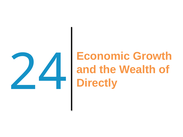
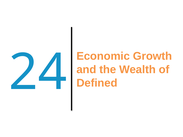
Directly: Directly -> Defined (97, 83)
